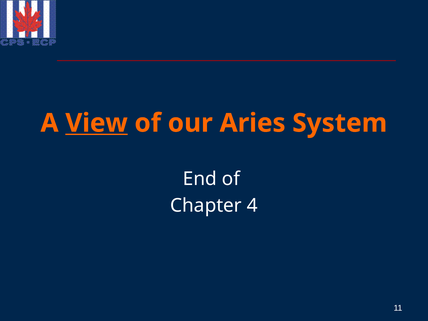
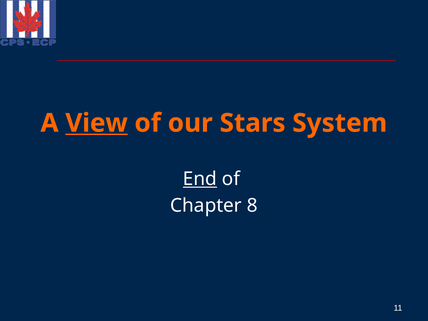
Aries: Aries -> Stars (253, 123)
End underline: none -> present (200, 179)
4: 4 -> 8 (252, 206)
